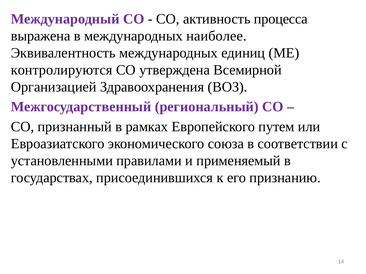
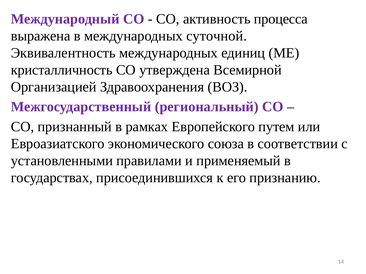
наиболее: наиболее -> суточной (217, 36)
контролируются: контролируются -> кристалличность (62, 70)
